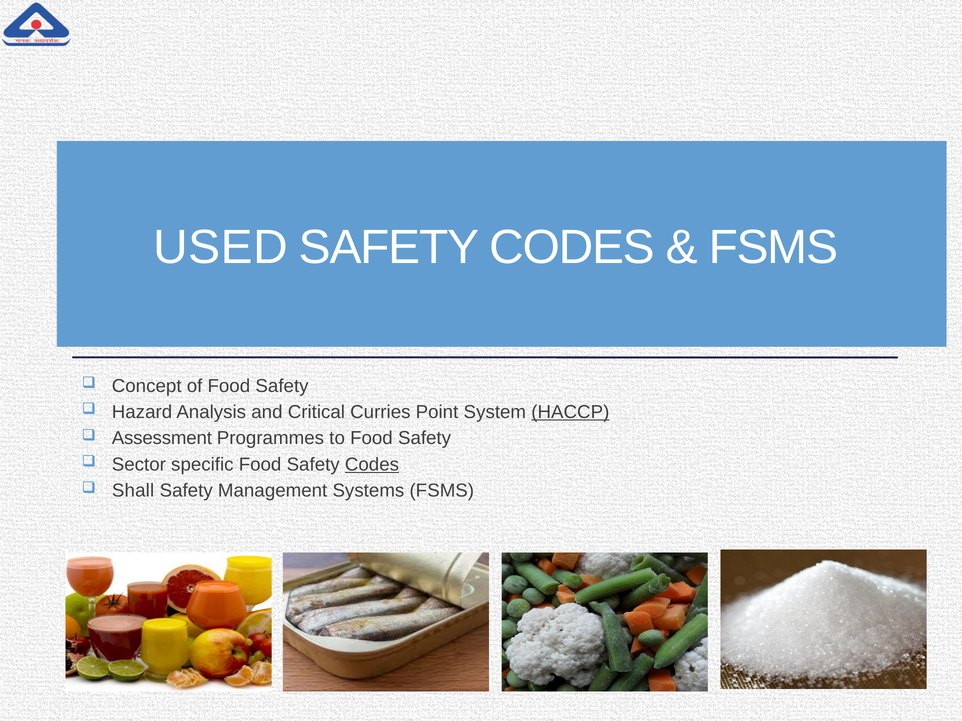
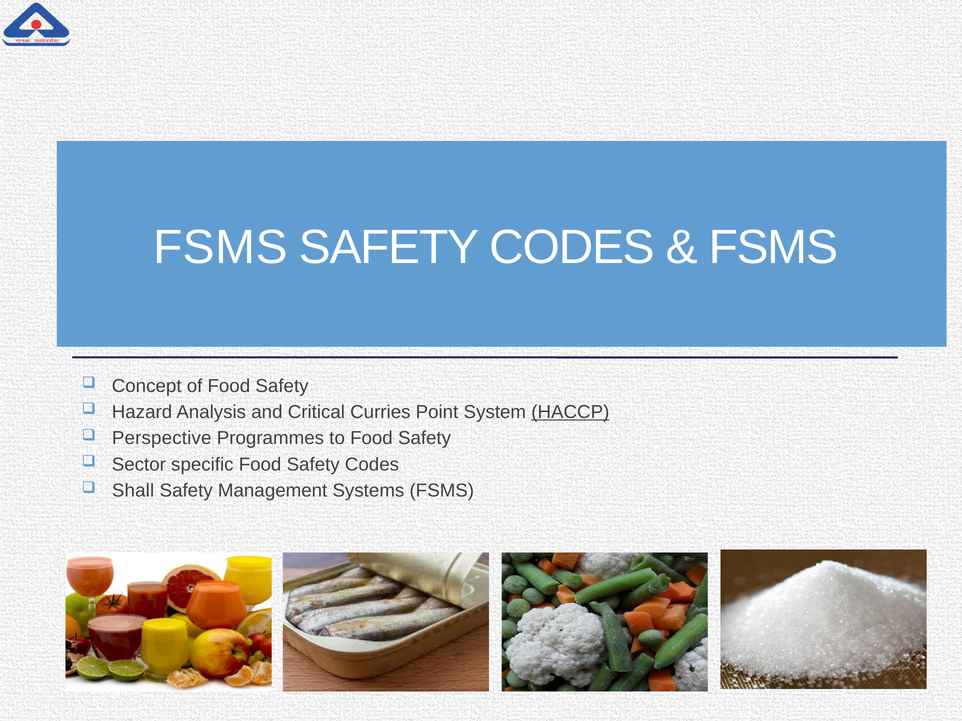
USED: USED -> FSMS (220, 247)
Assessment: Assessment -> Perspective (162, 439)
Codes underline: present -> none (372, 465)
